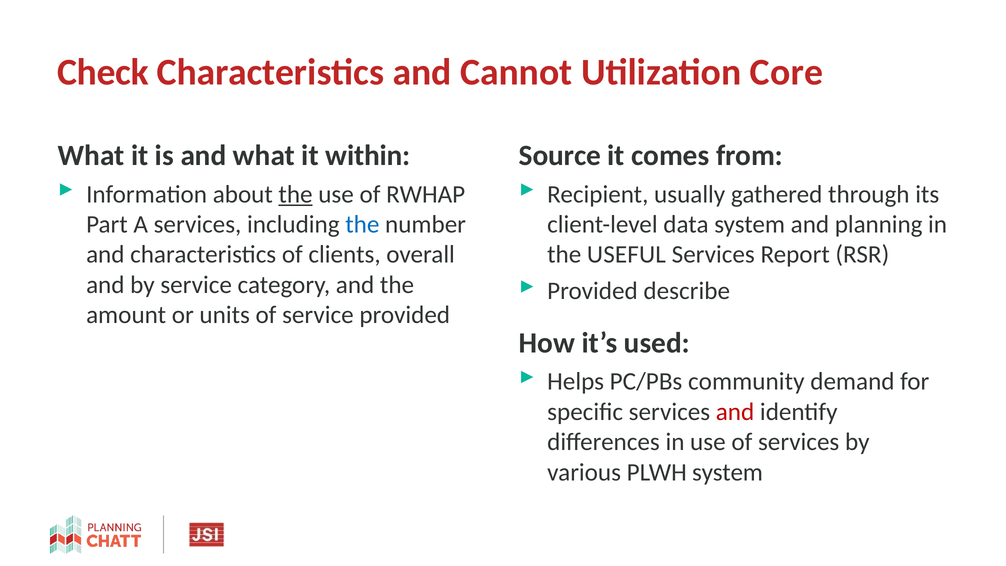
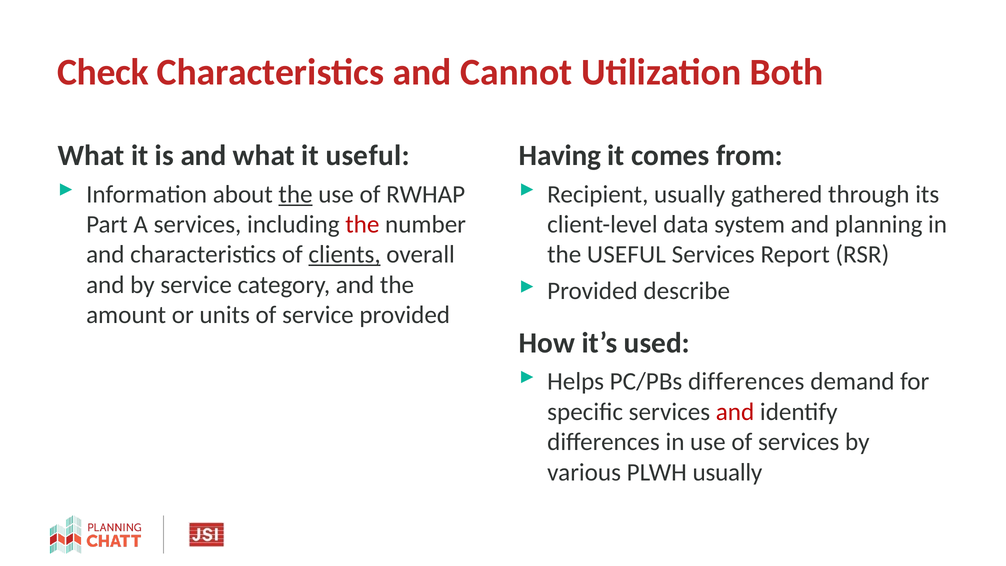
Core: Core -> Both (787, 72)
it within: within -> useful (368, 155)
Source: Source -> Having (560, 155)
the colour: blue -> red (362, 224)
clients underline: none -> present (345, 255)
PC/PBs community: community -> differences (746, 382)
PLWH system: system -> usually (727, 472)
